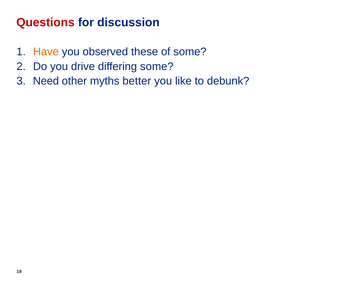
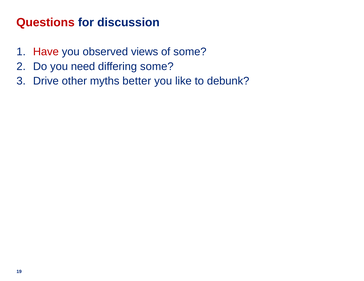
Have colour: orange -> red (46, 52)
these: these -> views (145, 52)
drive: drive -> need (83, 66)
Need: Need -> Drive (46, 81)
